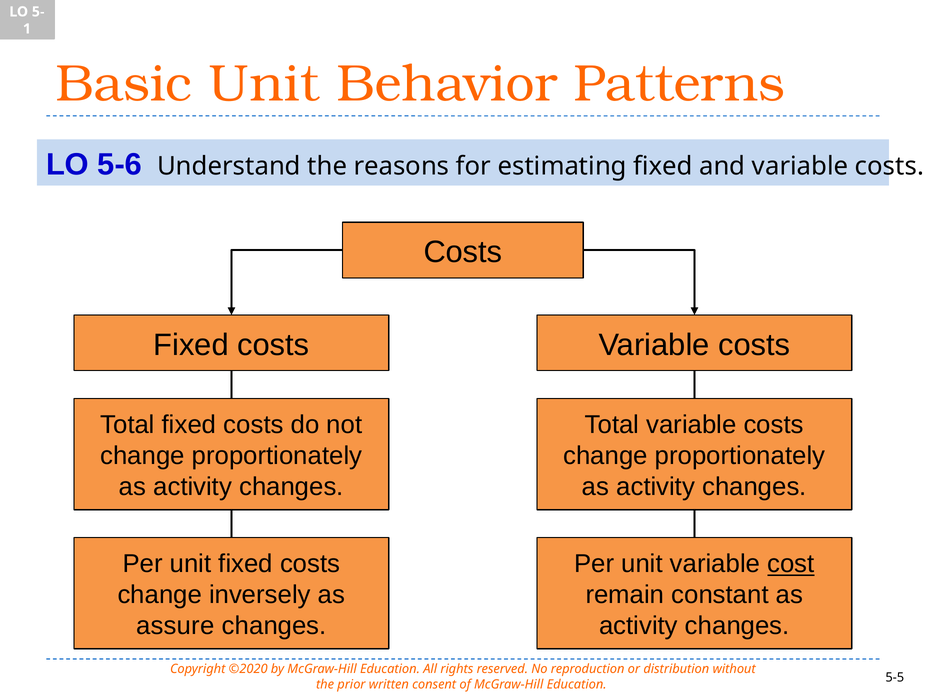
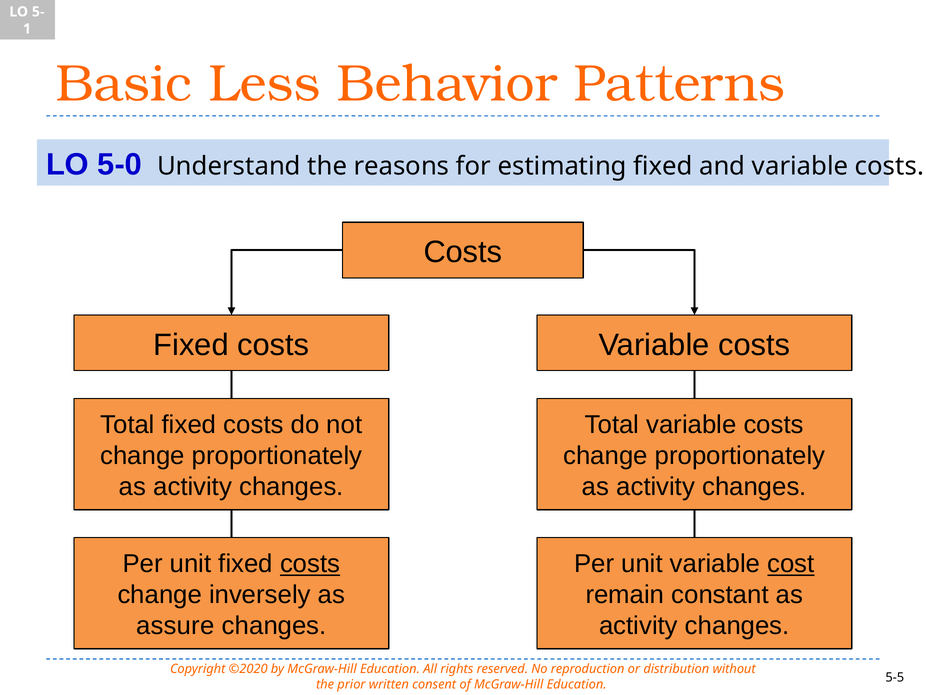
Basic Unit: Unit -> Less (264, 84)
5-6: 5-6 -> 5-0 (120, 165)
costs underline: none -> present (310, 564)
